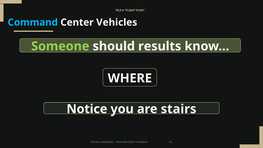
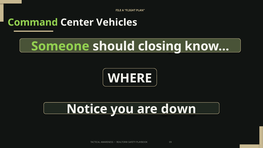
Command colour: light blue -> light green (33, 22)
results: results -> closing (160, 46)
stairs: stairs -> down (179, 109)
